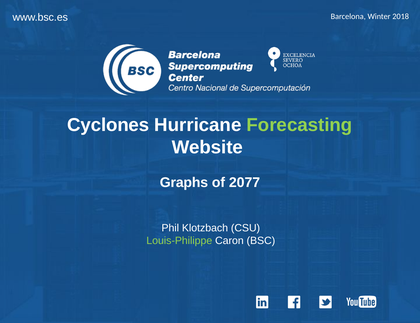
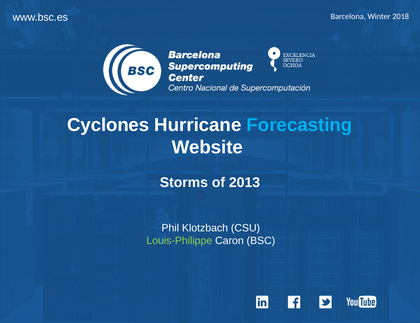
Forecasting colour: light green -> light blue (299, 125)
Graphs: Graphs -> Storms (184, 182)
2077: 2077 -> 2013 (245, 182)
